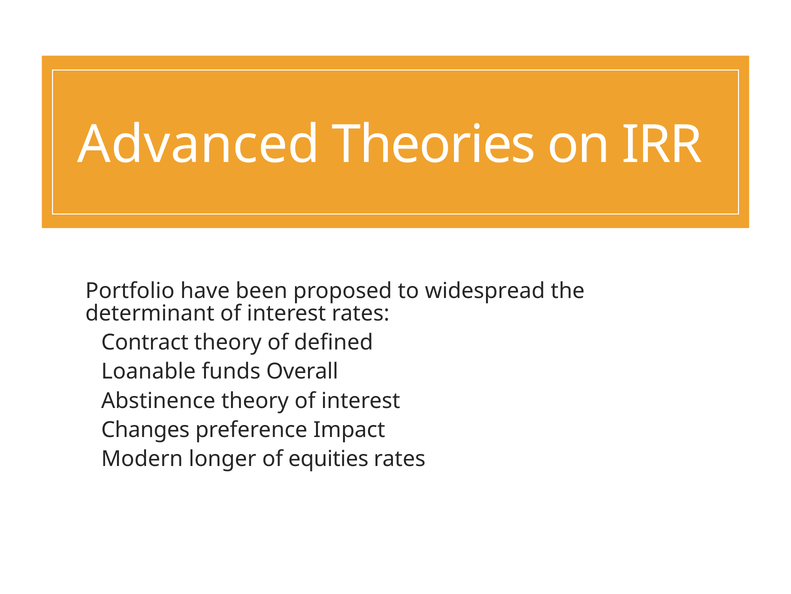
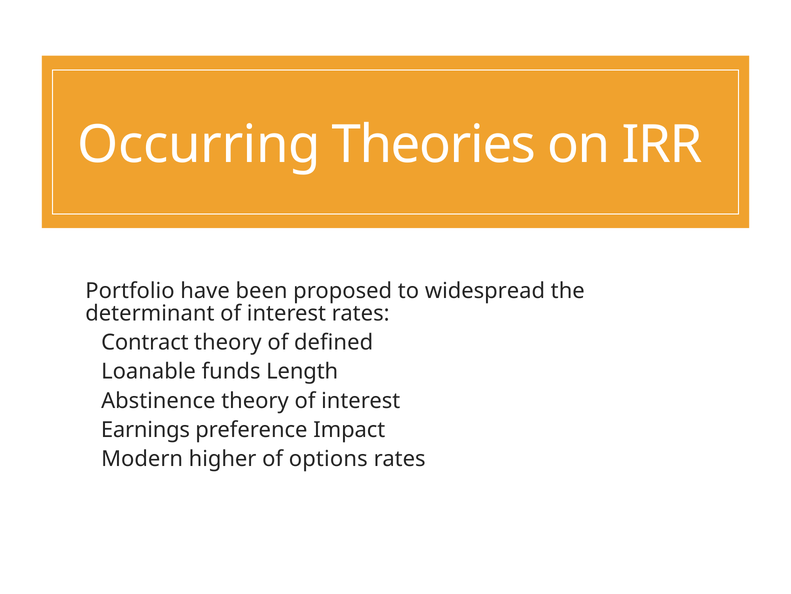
Advanced: Advanced -> Occurring (199, 144)
Overall: Overall -> Length (302, 371)
Changes: Changes -> Earnings (145, 429)
longer: longer -> higher (223, 458)
equities: equities -> options (328, 458)
